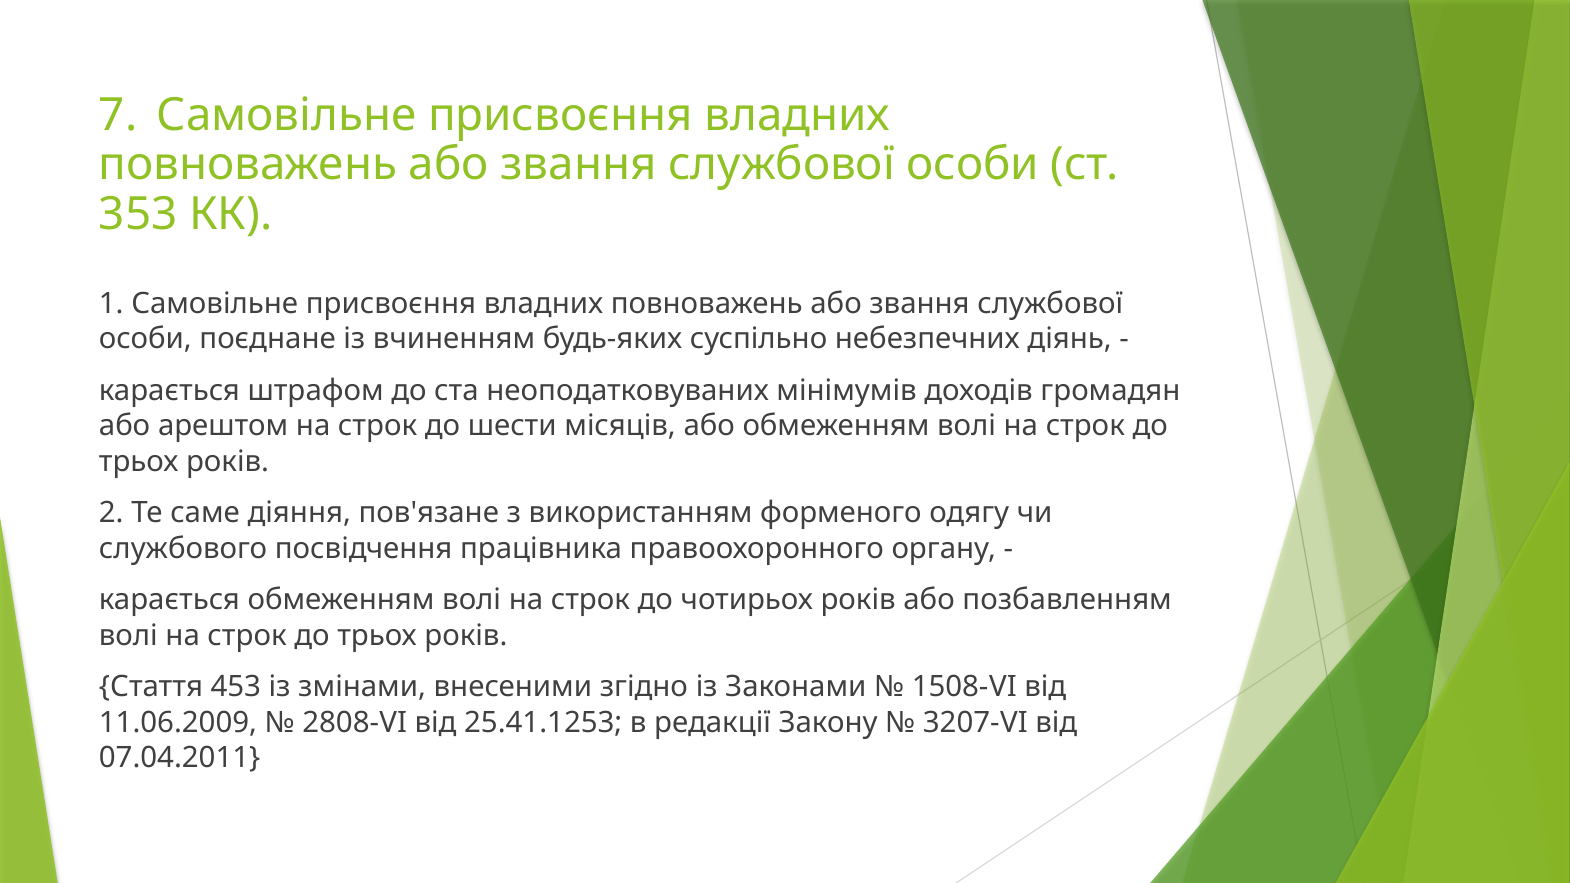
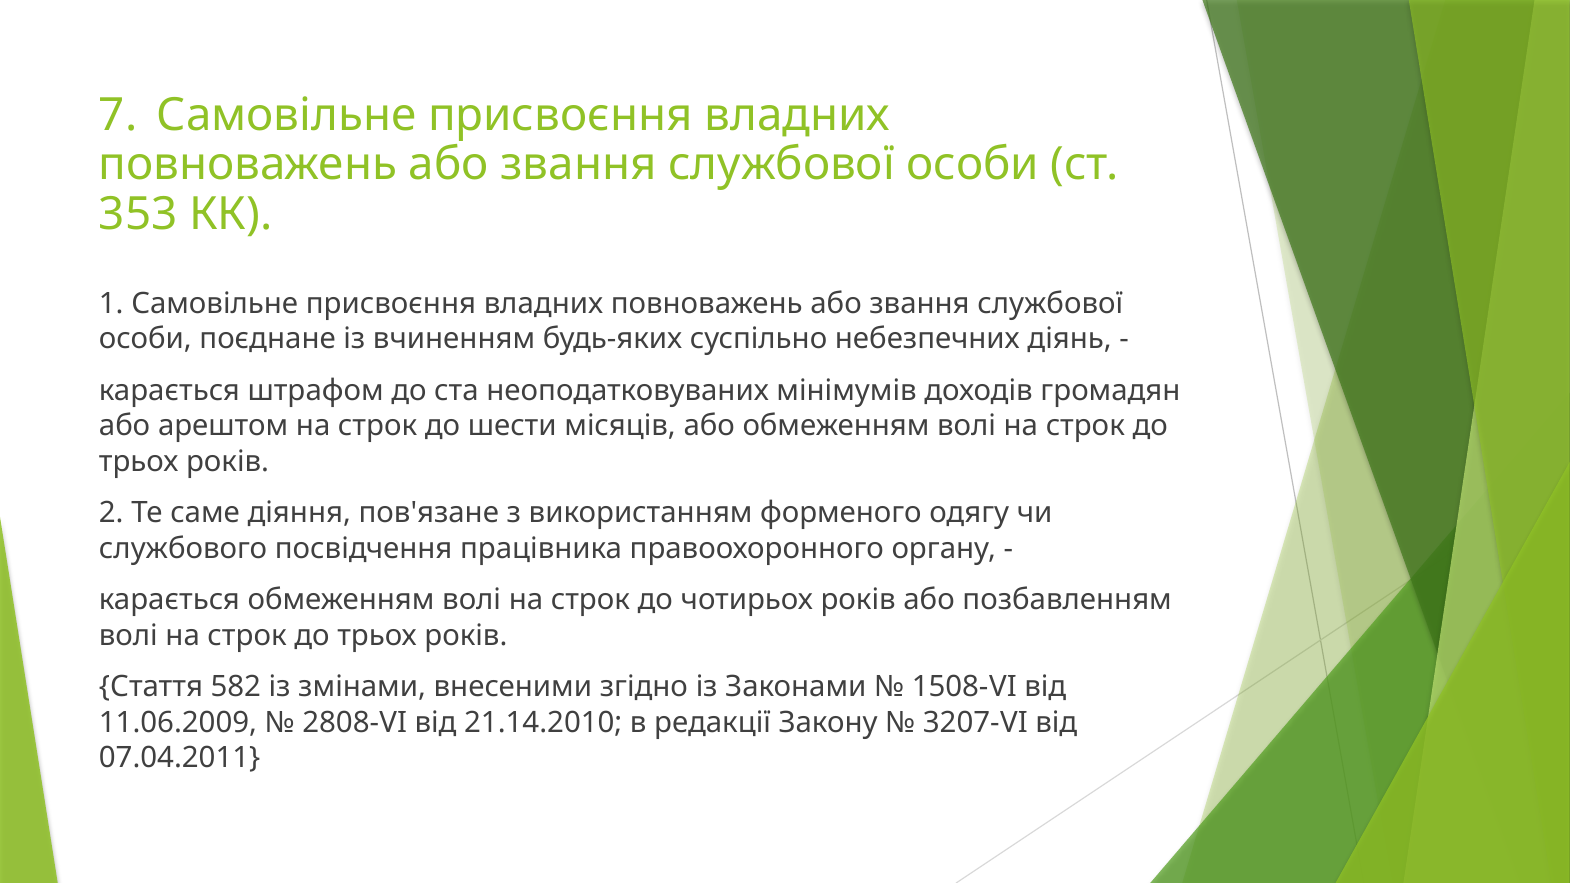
453: 453 -> 582 (236, 687)
25.41.1253: 25.41.1253 -> 21.14.2010 (543, 723)
